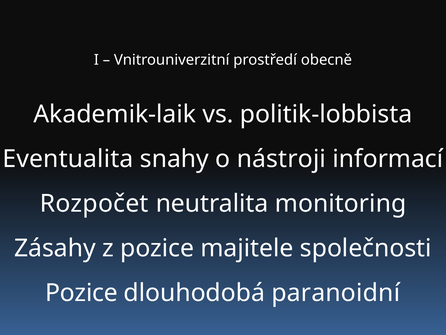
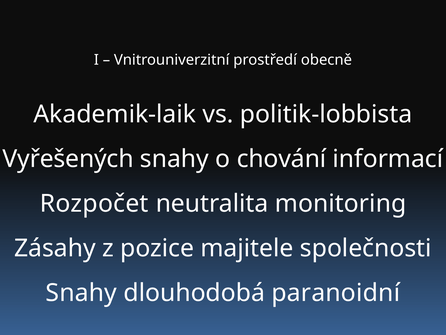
Eventualita: Eventualita -> Vyřešených (68, 159)
nástroji: nástroji -> chování (281, 159)
Pozice: Pozice -> Snahy (81, 293)
